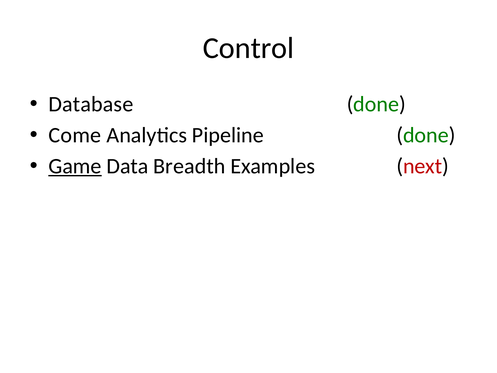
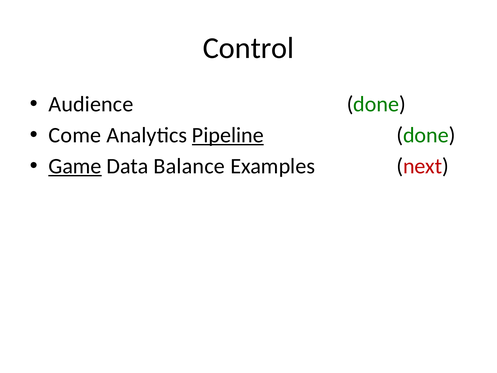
Database: Database -> Audience (91, 104)
Pipeline underline: none -> present (228, 135)
Breadth: Breadth -> Balance (189, 166)
